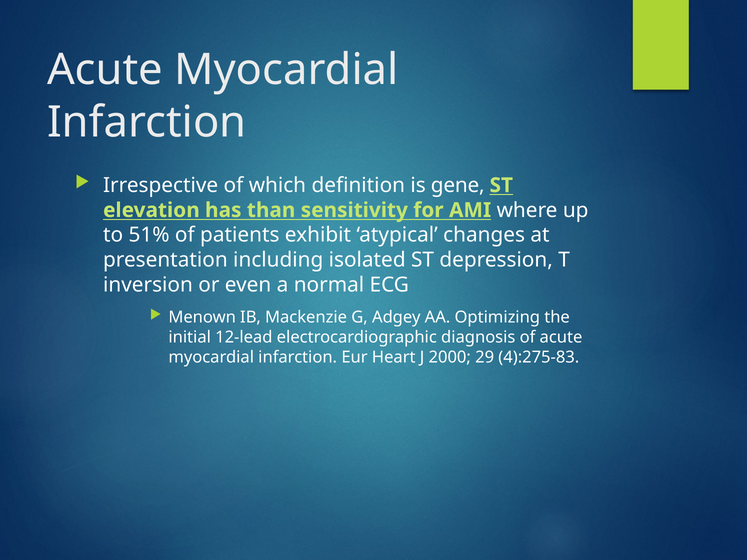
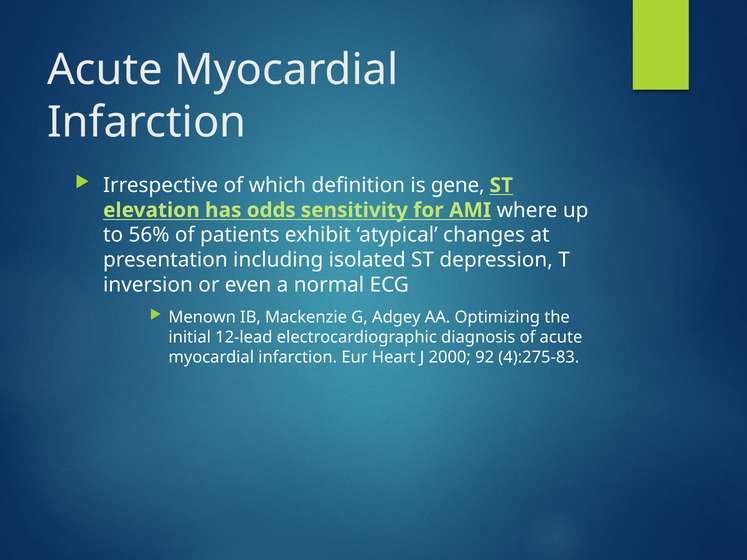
than: than -> odds (271, 210)
51%: 51% -> 56% (149, 235)
29: 29 -> 92 (485, 357)
